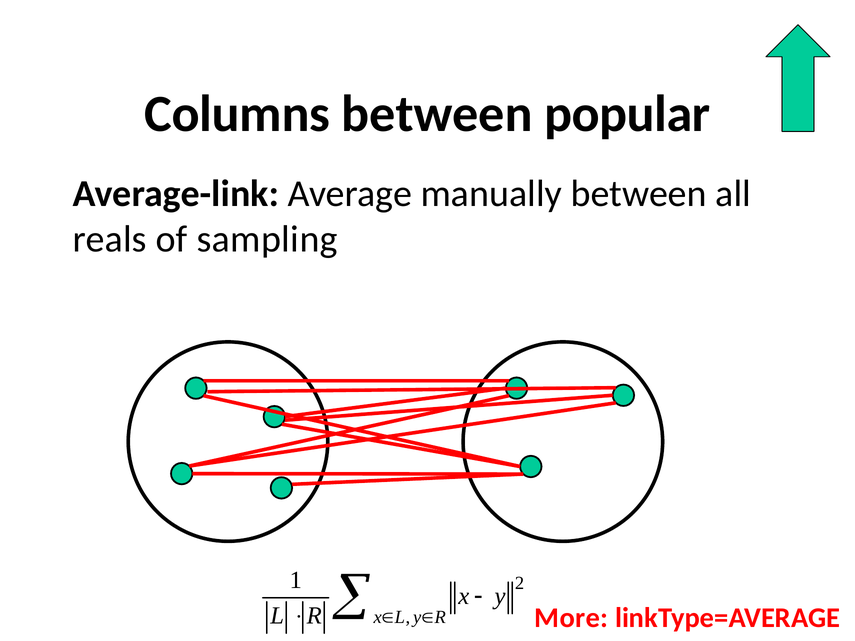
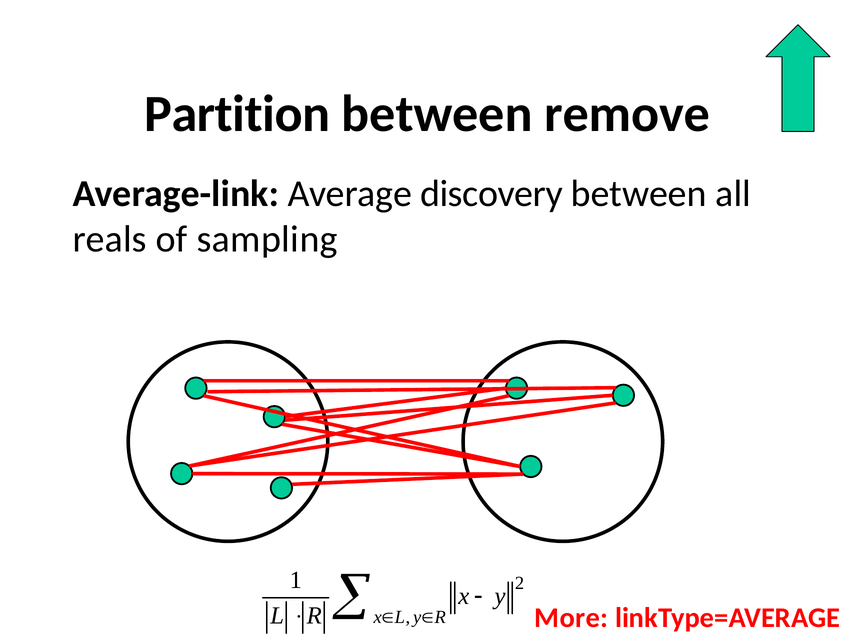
Columns: Columns -> Partition (237, 114)
popular: popular -> remove (627, 114)
manually: manually -> discovery (492, 194)
